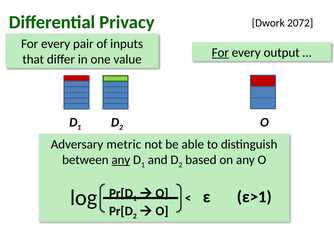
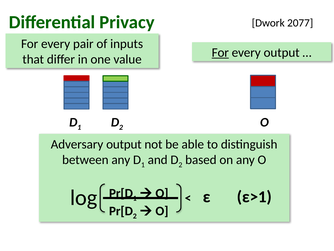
2072: 2072 -> 2077 (300, 23)
Adversary metric: metric -> output (124, 144)
any underline: present -> none (121, 160)
